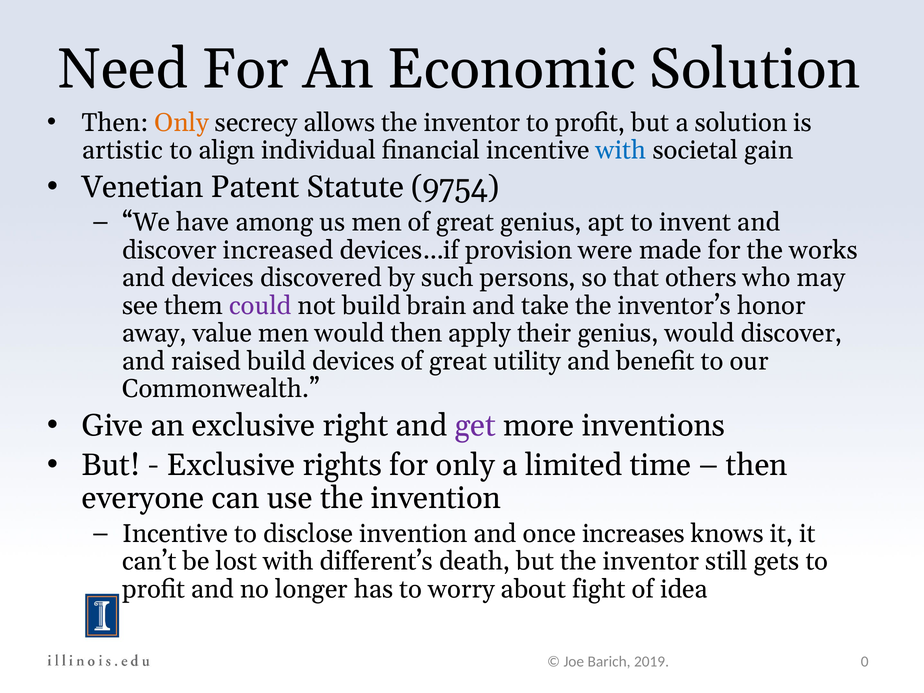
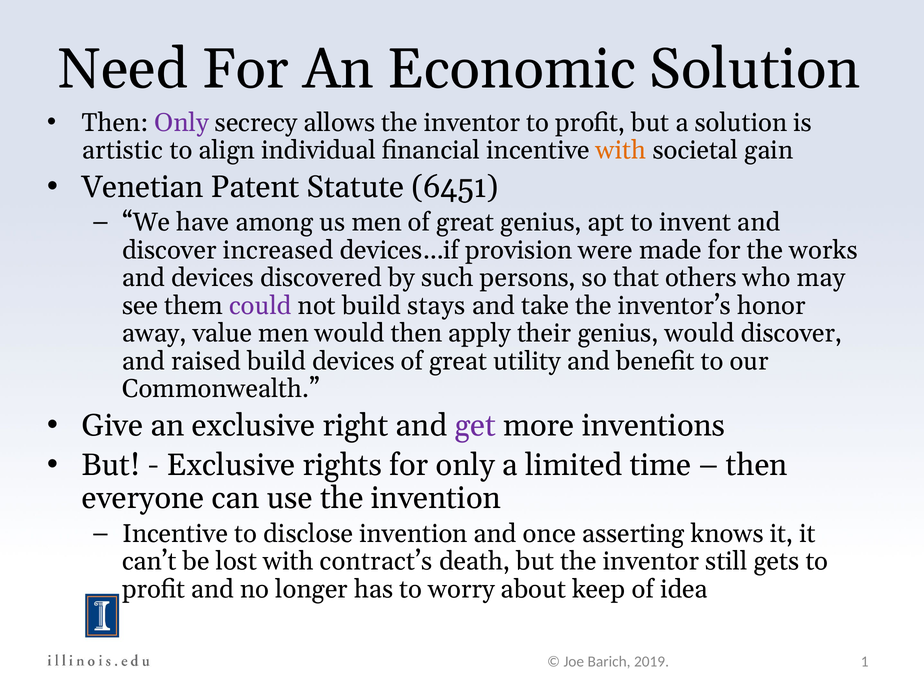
Only colour: orange -> purple (182, 123)
with colour: blue -> orange (621, 150)
9754: 9754 -> 6451 (455, 187)
brain: brain -> stays (436, 306)
increases: increases -> asserting (633, 534)
different’s: different’s -> contract’s (376, 561)
fight: fight -> keep (599, 589)
0: 0 -> 1 (865, 662)
